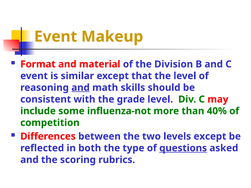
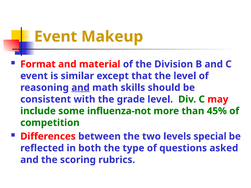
40%: 40% -> 45% (217, 111)
levels except: except -> special (210, 137)
questions underline: present -> none (183, 148)
